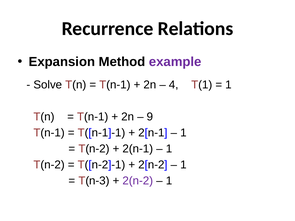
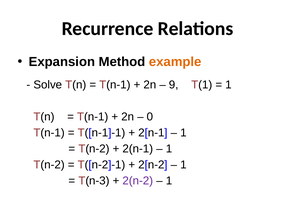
example colour: purple -> orange (175, 62)
4: 4 -> 9 (174, 85)
9: 9 -> 0 (150, 117)
